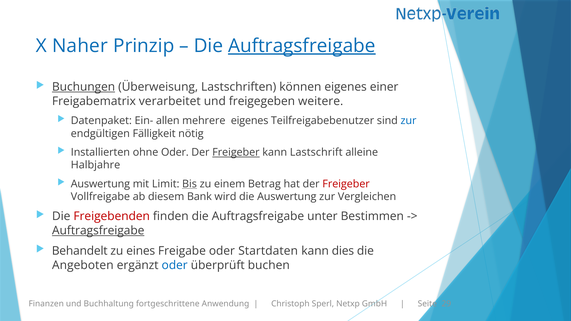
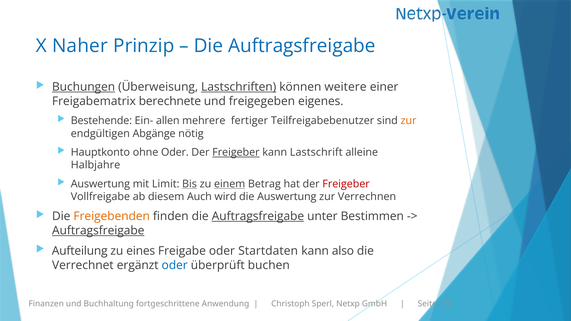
Auftragsfreigabe underline: present -> none (302, 46)
Lastschriften underline: none -> present (239, 87)
können eigenes: eigenes -> weitere (346, 87)
verarbeitet: verarbeitet -> berechnete (170, 101)
weitere: weitere -> eigenes (321, 101)
Datenpaket: Datenpaket -> Bestehende (101, 121)
mehrere eigenes: eigenes -> fertiger (250, 121)
zur colour: blue -> orange (409, 121)
Fälligkeit: Fälligkeit -> Abgänge (154, 134)
Installierten: Installierten -> Hauptkonto (100, 152)
einem underline: none -> present (230, 184)
Bank: Bank -> Auch (199, 197)
Vergleichen: Vergleichen -> Verrechnen (367, 197)
Freigebenden colour: red -> orange (112, 216)
Auftragsfreigabe underline: none -> present (258, 216)
Behandelt: Behandelt -> Aufteilung (80, 251)
dies: dies -> also (343, 251)
Angeboten: Angeboten -> Verrechnet (83, 265)
